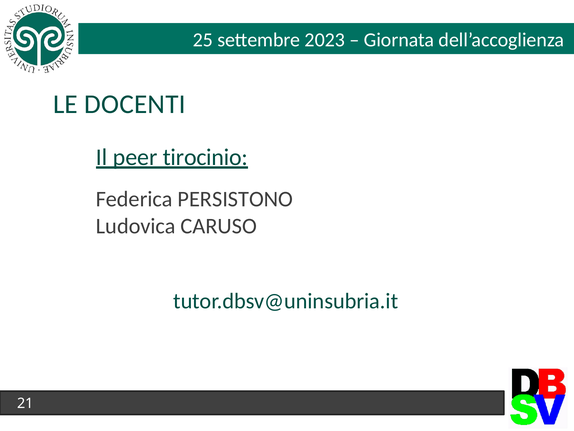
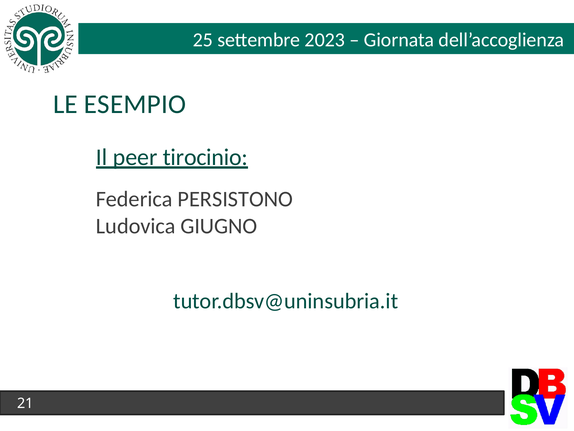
DOCENTI: DOCENTI -> ESEMPIO (135, 104)
CARUSO: CARUSO -> GIUGNO (219, 226)
